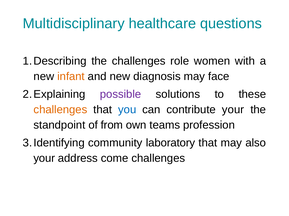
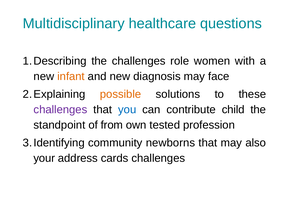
possible colour: purple -> orange (121, 95)
challenges colour: orange -> purple (60, 110)
contribute your: your -> child (233, 110)
teams: teams -> tested (165, 125)
laboratory: laboratory -> newborns (170, 143)
come: come -> cards (115, 159)
